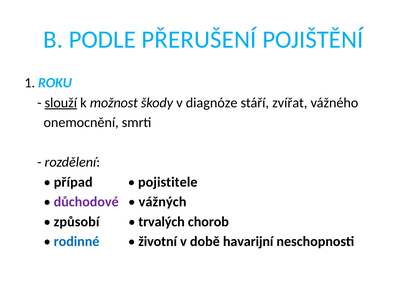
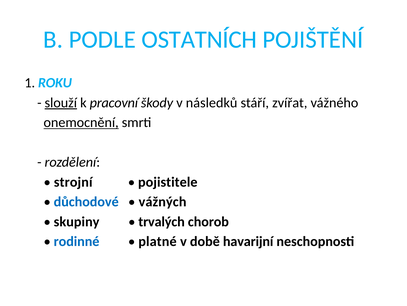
PŘERUŠENÍ: PŘERUŠENÍ -> OSTATNÍCH (199, 39)
možnost: možnost -> pracovní (114, 103)
diagnóze: diagnóze -> následků (212, 103)
onemocnění underline: none -> present (81, 122)
případ: případ -> strojní (73, 182)
důchodové colour: purple -> blue (86, 201)
způsobí: způsobí -> skupiny (77, 221)
životní: životní -> platné (158, 241)
